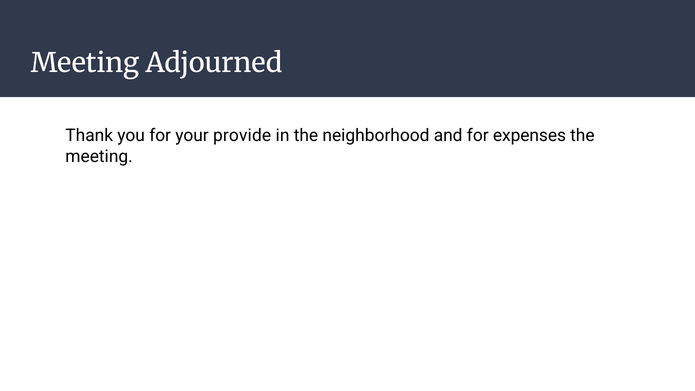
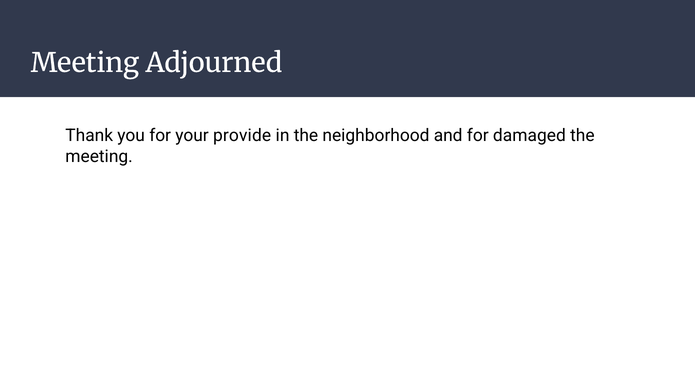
expenses: expenses -> damaged (529, 136)
